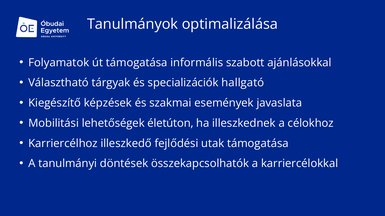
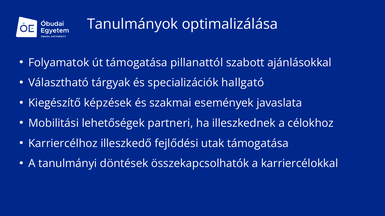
informális: informális -> pillanattól (197, 63)
életúton: életúton -> partneri (170, 123)
